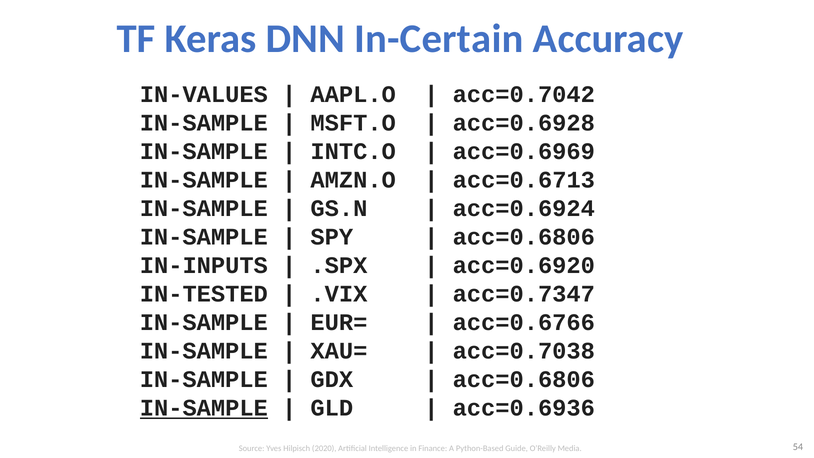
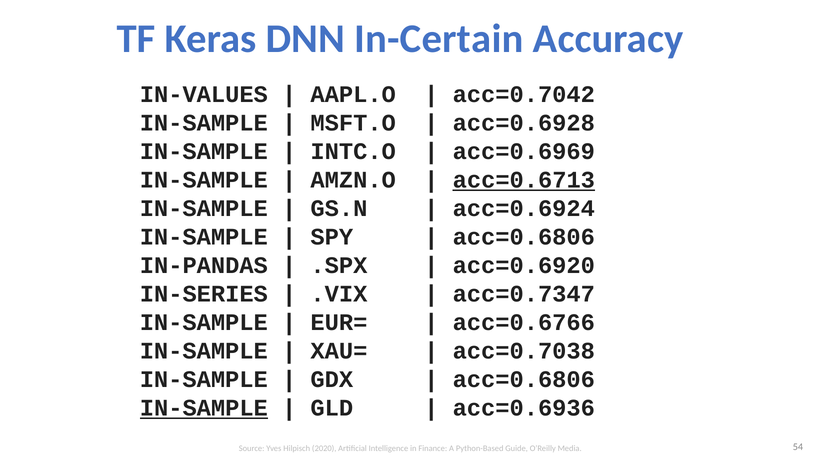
acc=0.6713 underline: none -> present (524, 180)
IN-INPUTS: IN-INPUTS -> IN-PANDAS (204, 265)
IN-TESTED: IN-TESTED -> IN-SERIES (204, 294)
